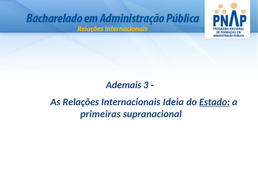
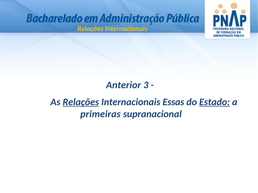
Ademais: Ademais -> Anterior (124, 85)
Relações underline: none -> present (81, 102)
Ideia: Ideia -> Essas (173, 102)
